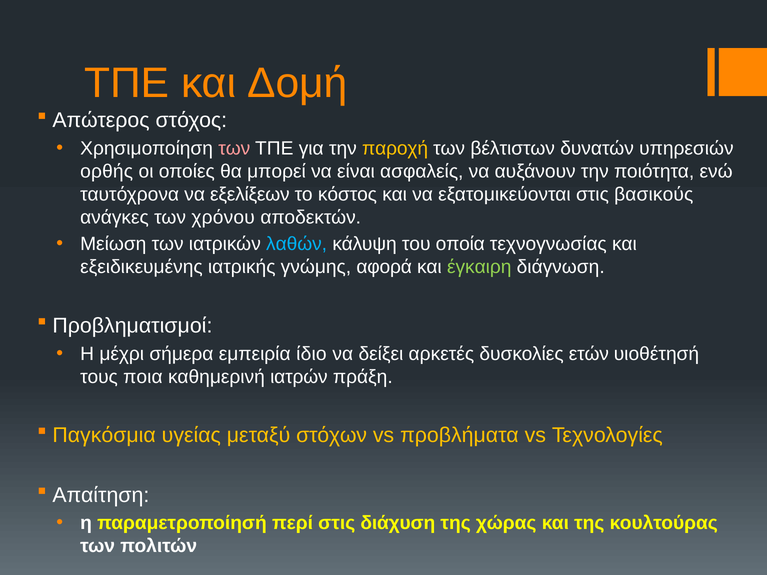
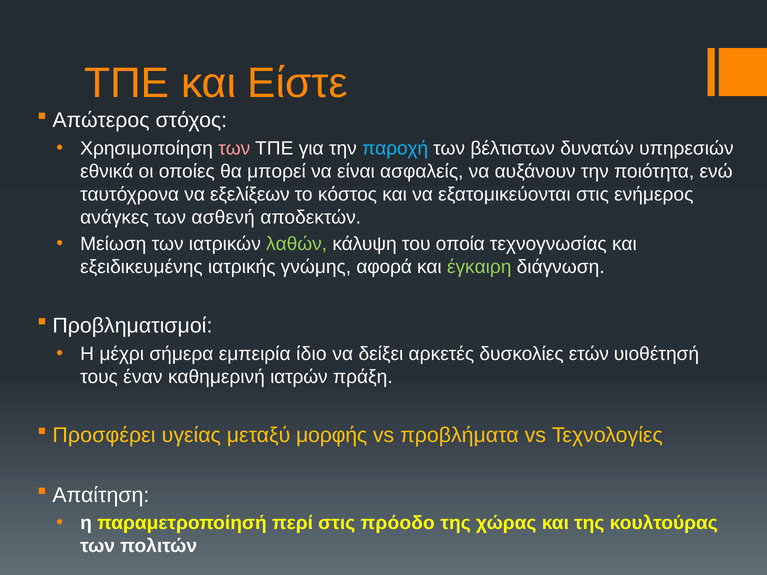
Δομή: Δομή -> Είστε (297, 83)
παροχή colour: yellow -> light blue (395, 148)
ορθής: ορθής -> εθνικά (107, 171)
βασικούς: βασικούς -> ενήμερος (654, 194)
χρόνου: χρόνου -> ασθενή (223, 217)
λαθών colour: light blue -> light green (297, 244)
ποια: ποια -> έναν (143, 377)
Παγκόσμια: Παγκόσμια -> Προσφέρει (104, 435)
στόχων: στόχων -> μορφής (332, 435)
διάχυση: διάχυση -> πρόοδο (398, 523)
